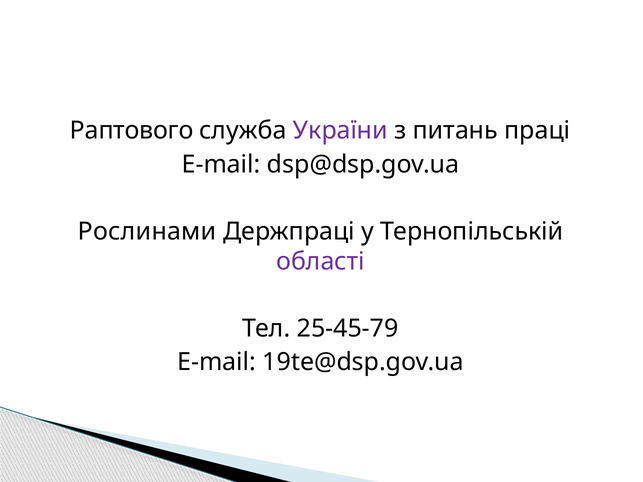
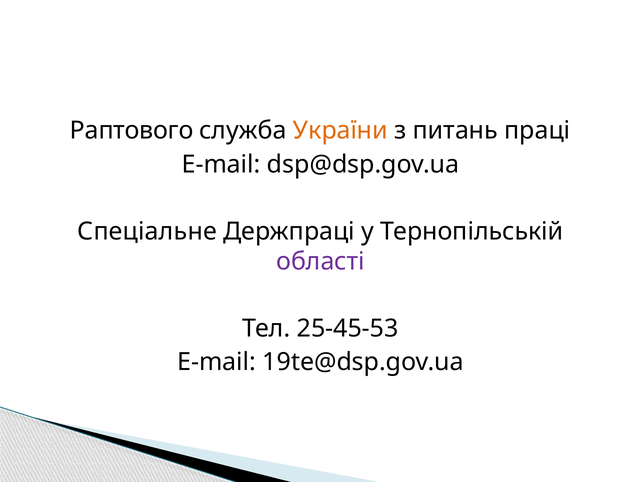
України colour: purple -> orange (340, 131)
Рослинами: Рослинами -> Спеціальне (147, 232)
25-45-79: 25-45-79 -> 25-45-53 (348, 329)
